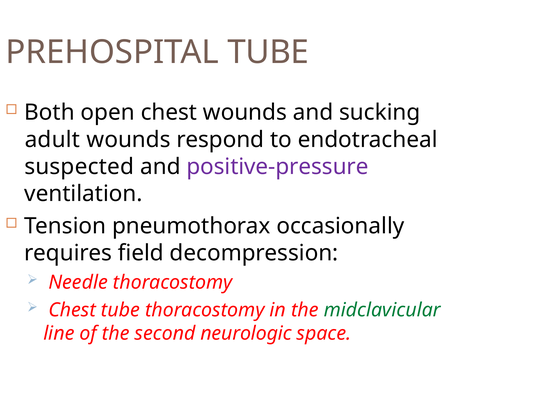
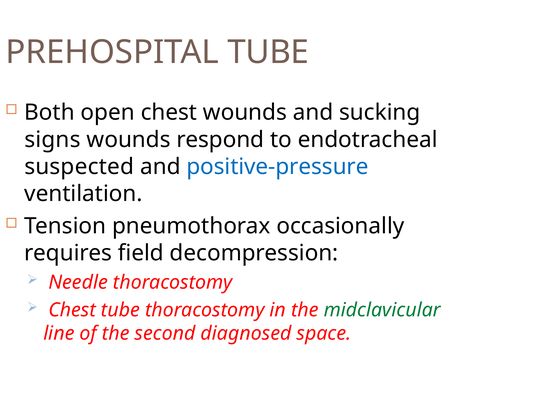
adult: adult -> signs (52, 140)
positive-pressure colour: purple -> blue (278, 167)
neurologic: neurologic -> diagnosed (246, 334)
